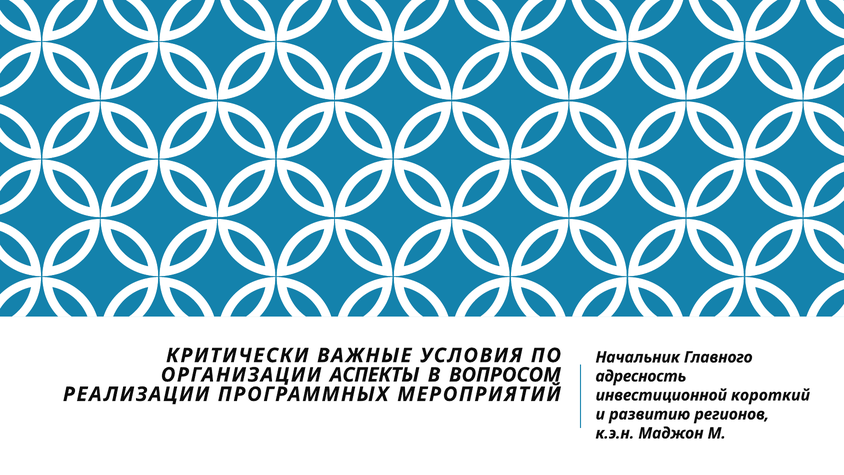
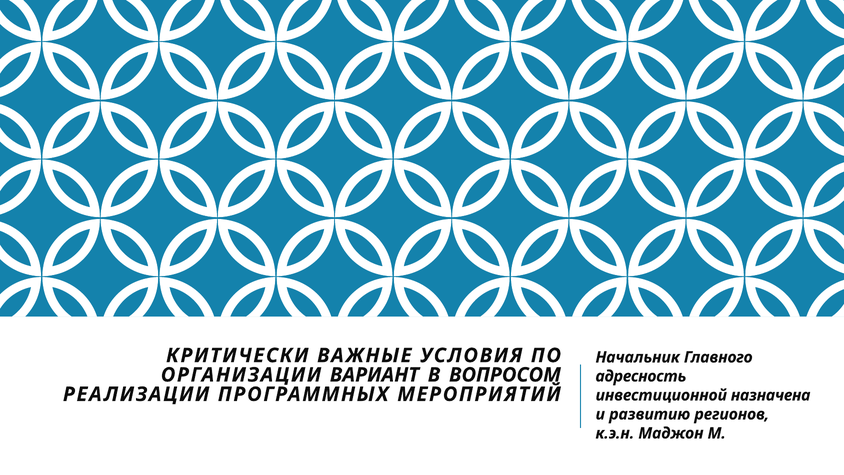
АСПЕКТЫ: АСПЕКТЫ -> ВАРИАНТ (374, 375)
короткий: короткий -> назначена (771, 395)
